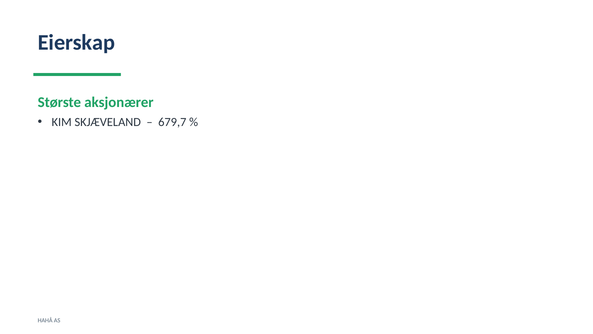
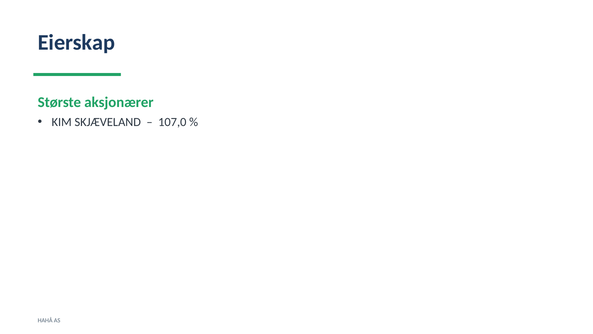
679,7: 679,7 -> 107,0 (172, 122)
